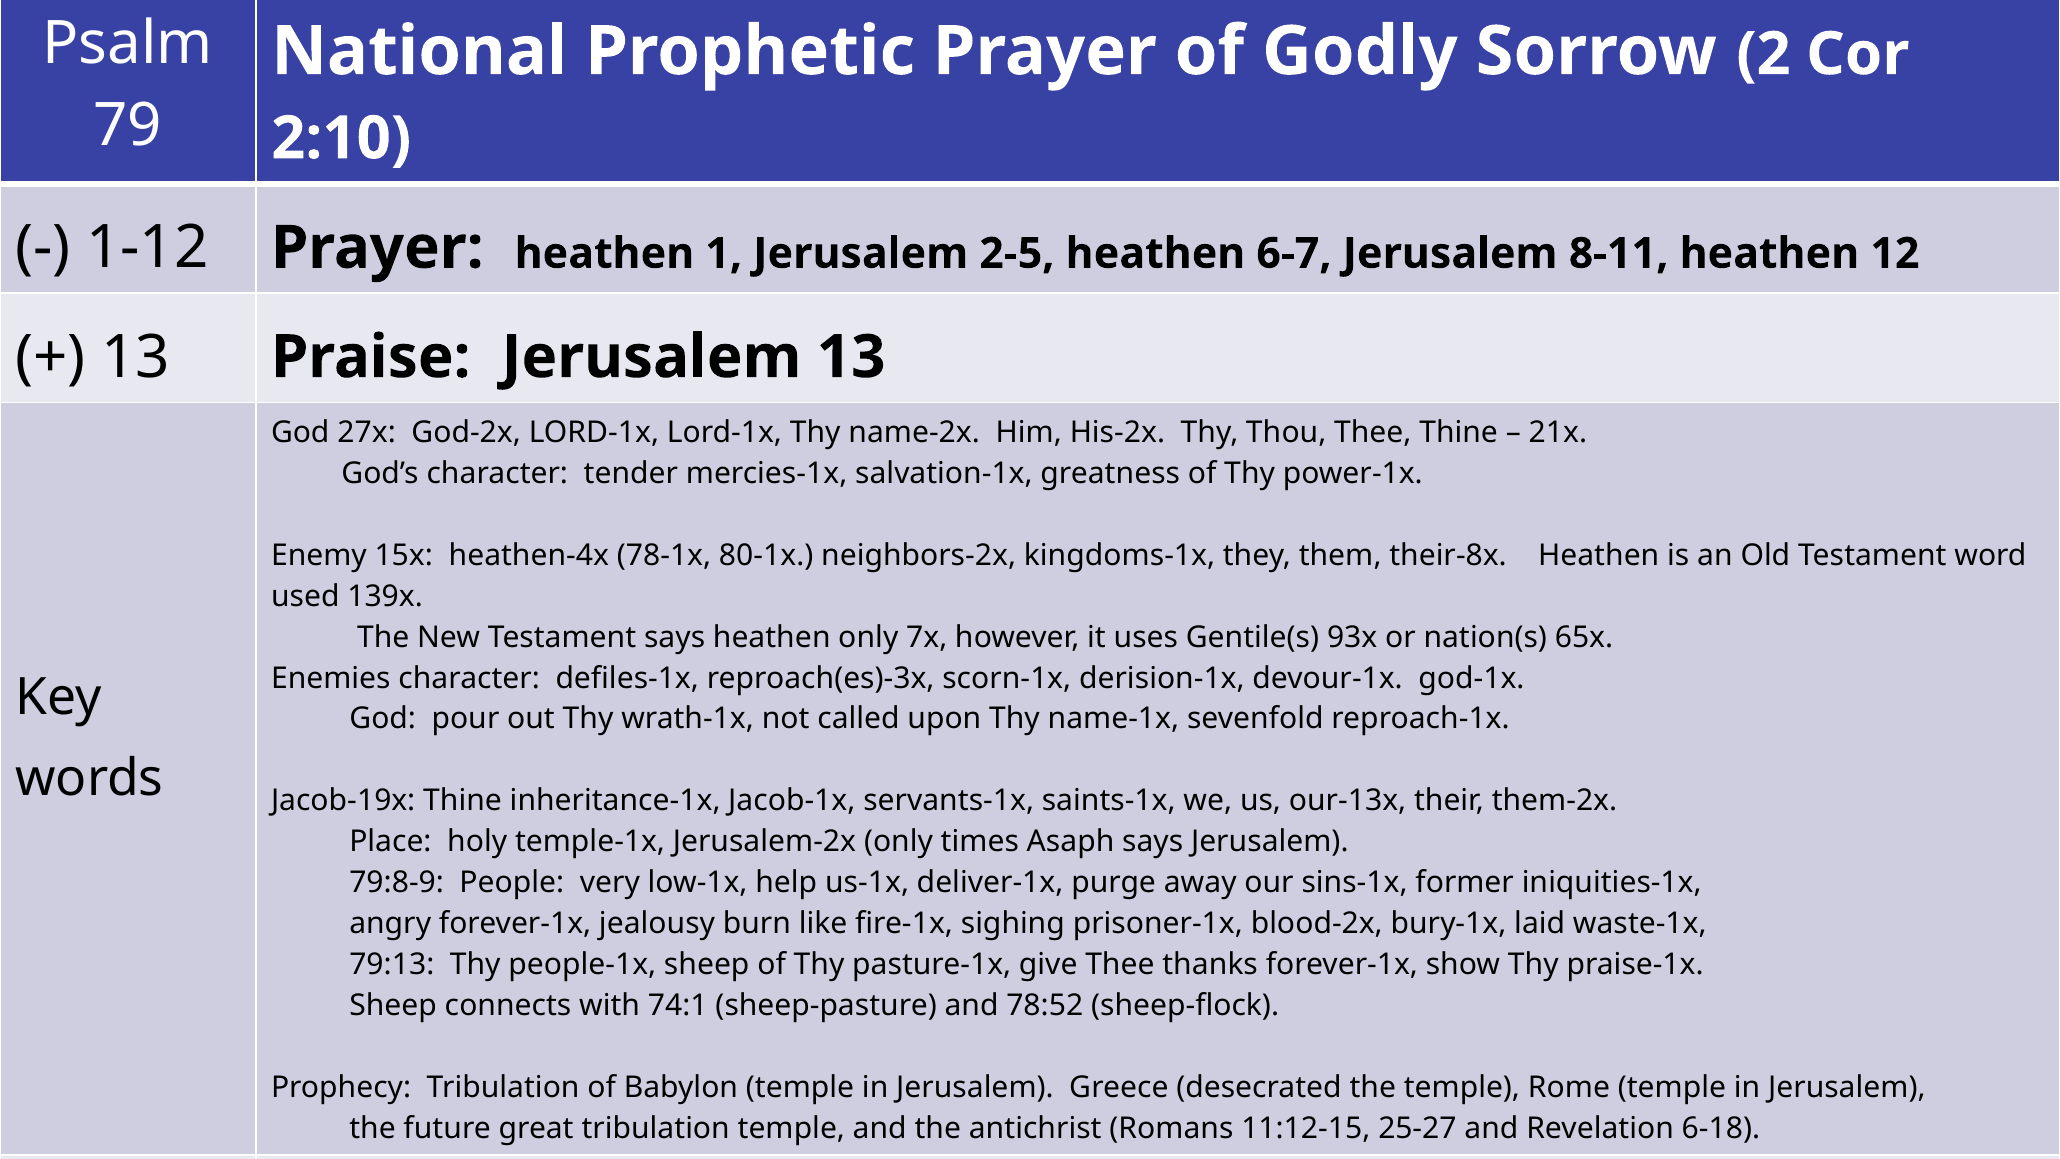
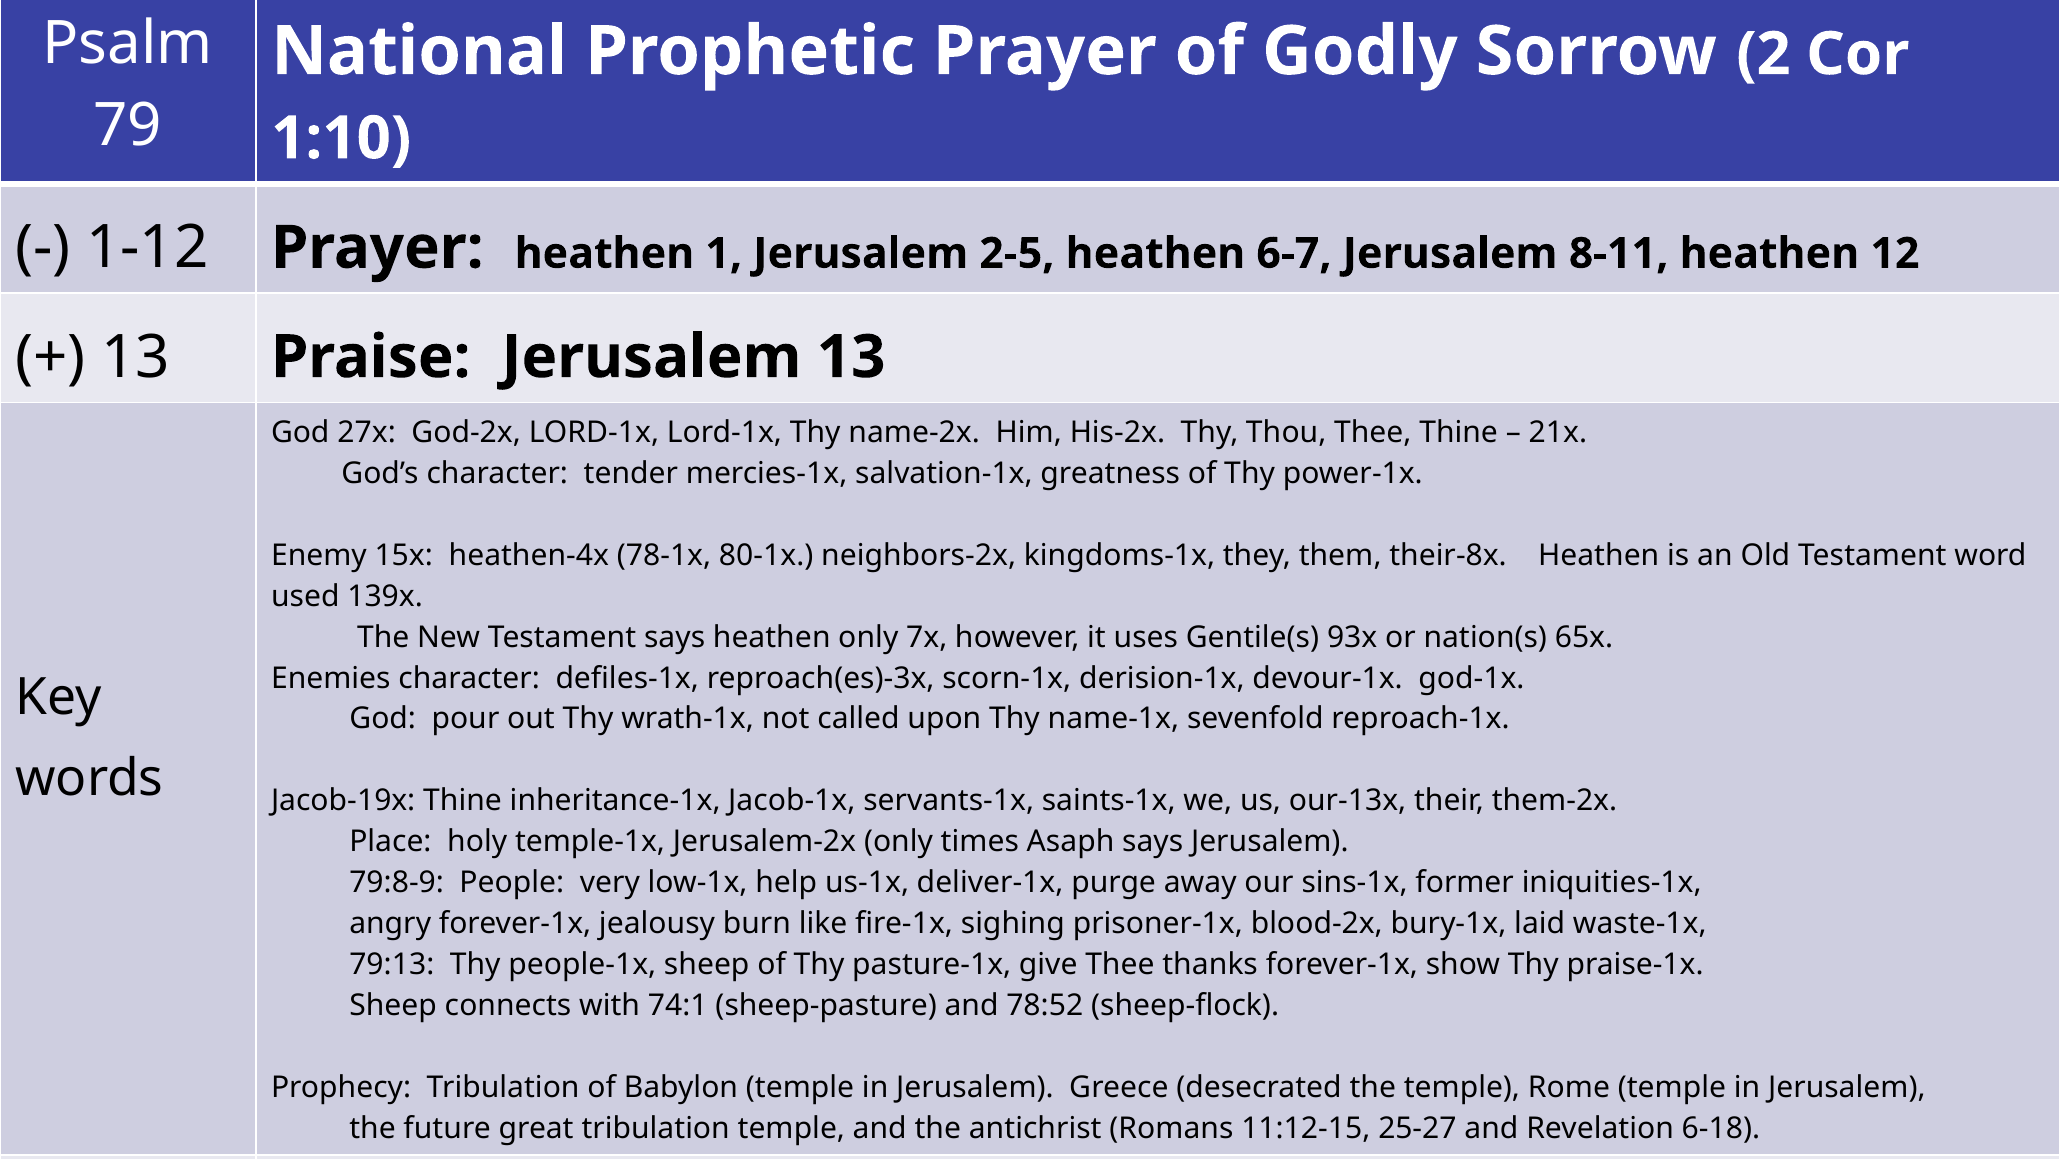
2:10: 2:10 -> 1:10 (341, 138)
